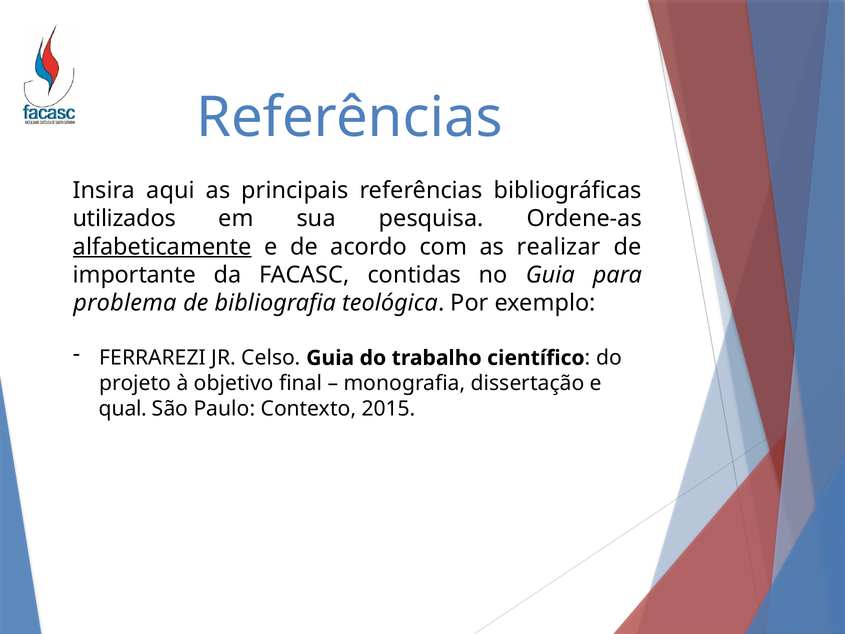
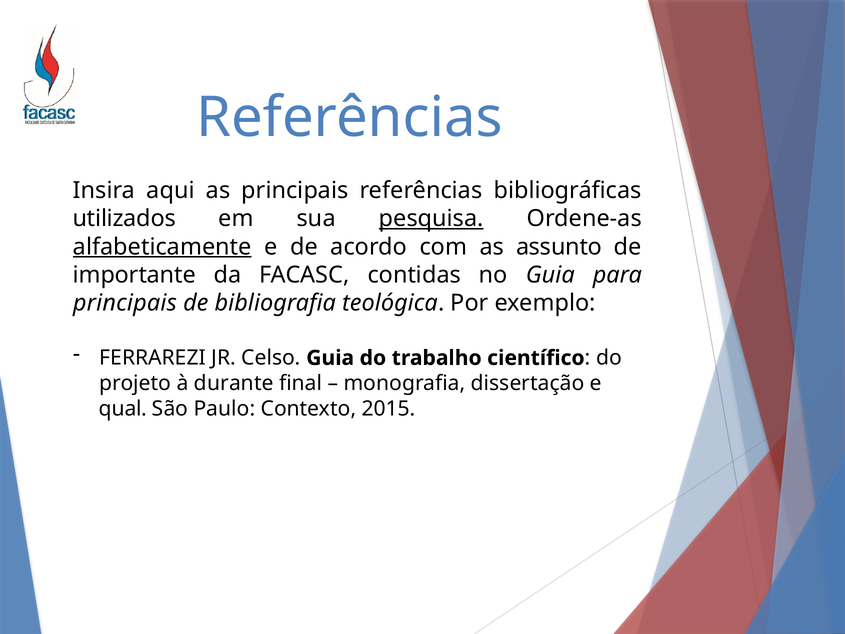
pesquisa underline: none -> present (431, 219)
realizar: realizar -> assunto (559, 247)
problema: problema -> principais (125, 303)
objetivo: objetivo -> durante (234, 383)
